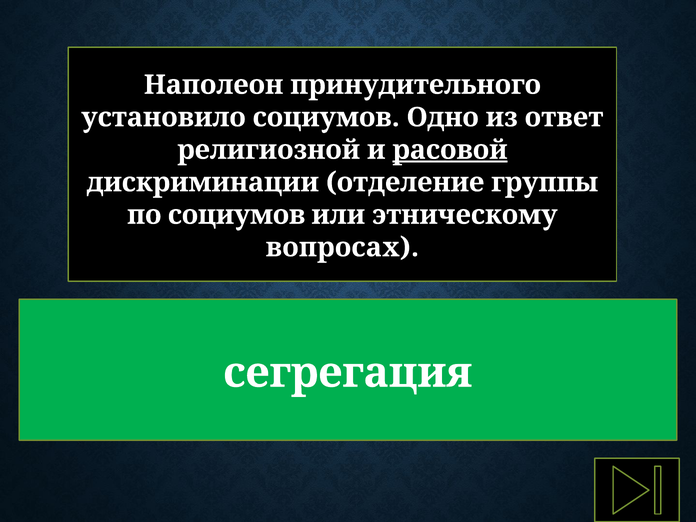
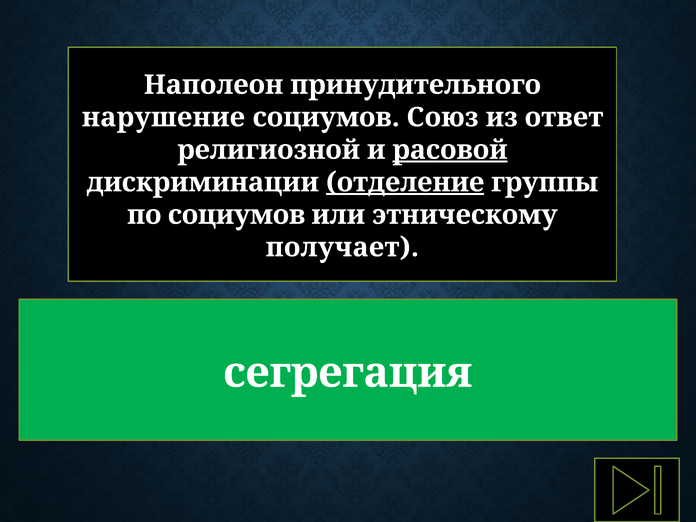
установило: установило -> нарушение (163, 117)
Одно: Одно -> Союз (443, 117)
отделение underline: none -> present (405, 182)
вопросах: вопросах -> получает (342, 247)
